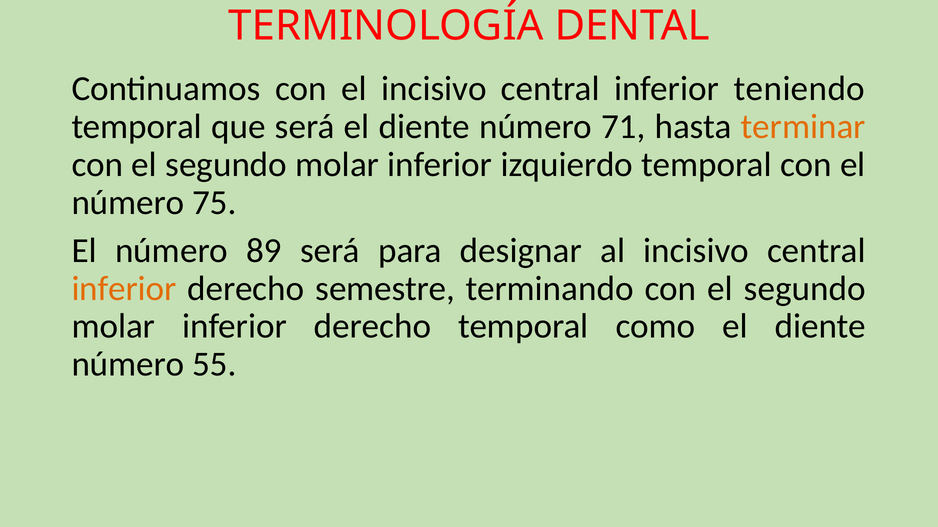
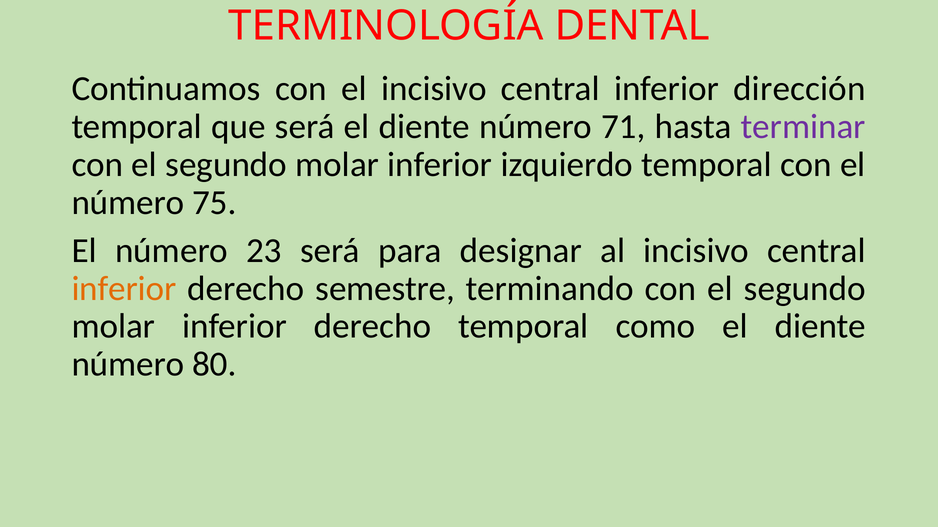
teniendo: teniendo -> dirección (799, 89)
terminar colour: orange -> purple (803, 127)
89: 89 -> 23 (264, 251)
55: 55 -> 80 (214, 365)
